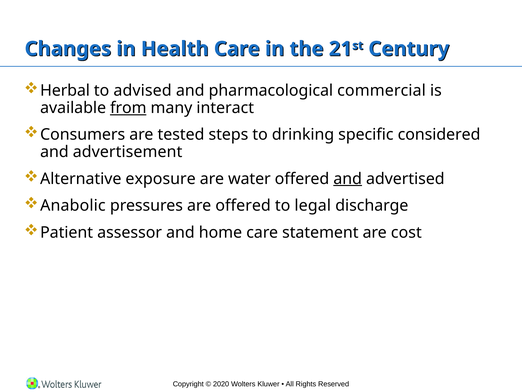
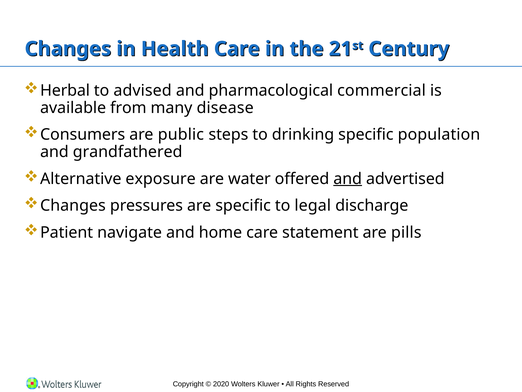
from underline: present -> none (128, 108)
interact: interact -> disease (225, 108)
tested: tested -> public (181, 135)
considered: considered -> population (439, 135)
advertisement: advertisement -> grandfathered (128, 152)
Anabolic: Anabolic -> Changes (73, 205)
are offered: offered -> specific (243, 205)
assessor: assessor -> navigate (130, 232)
cost: cost -> pills (406, 232)
